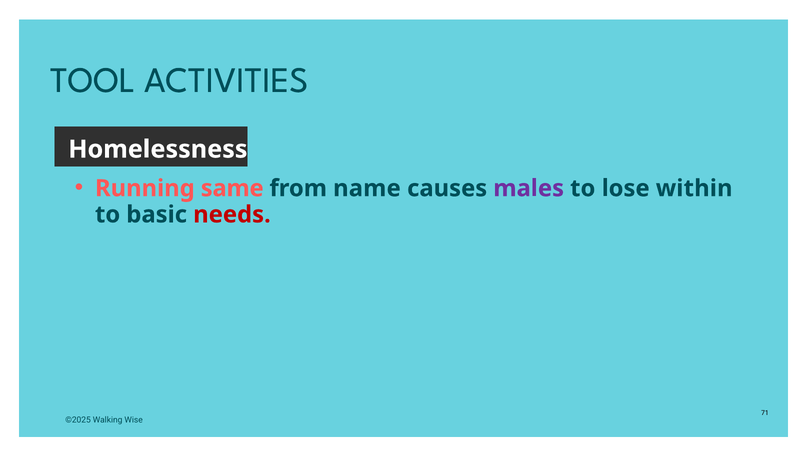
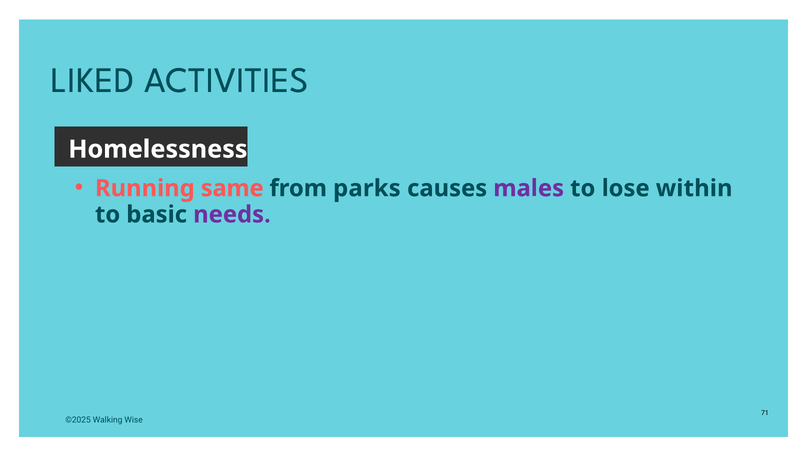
TOOL: TOOL -> LIKED (92, 80)
name: name -> parks (367, 188)
needs colour: red -> purple (232, 215)
